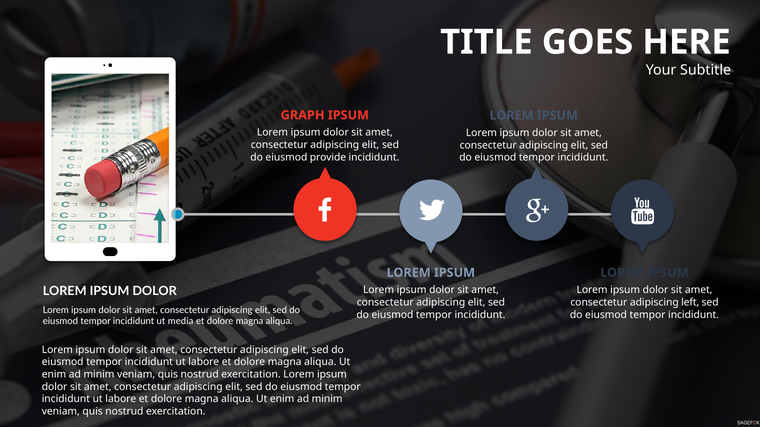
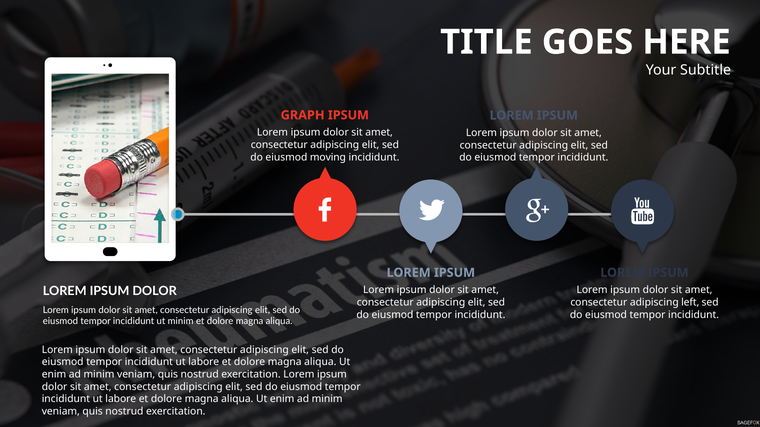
provide: provide -> moving (328, 157)
ut media: media -> minim (181, 322)
